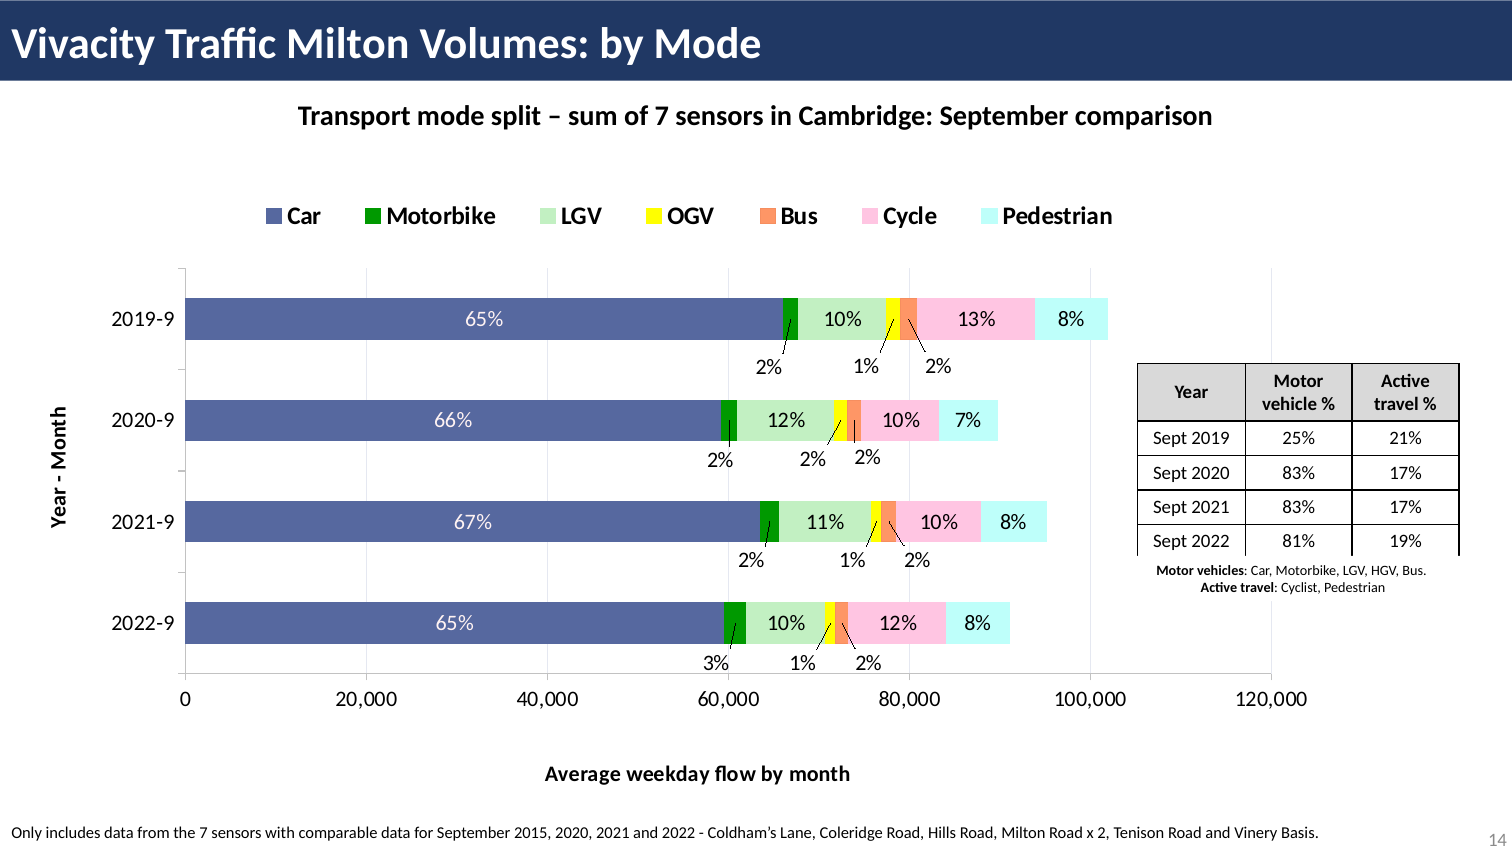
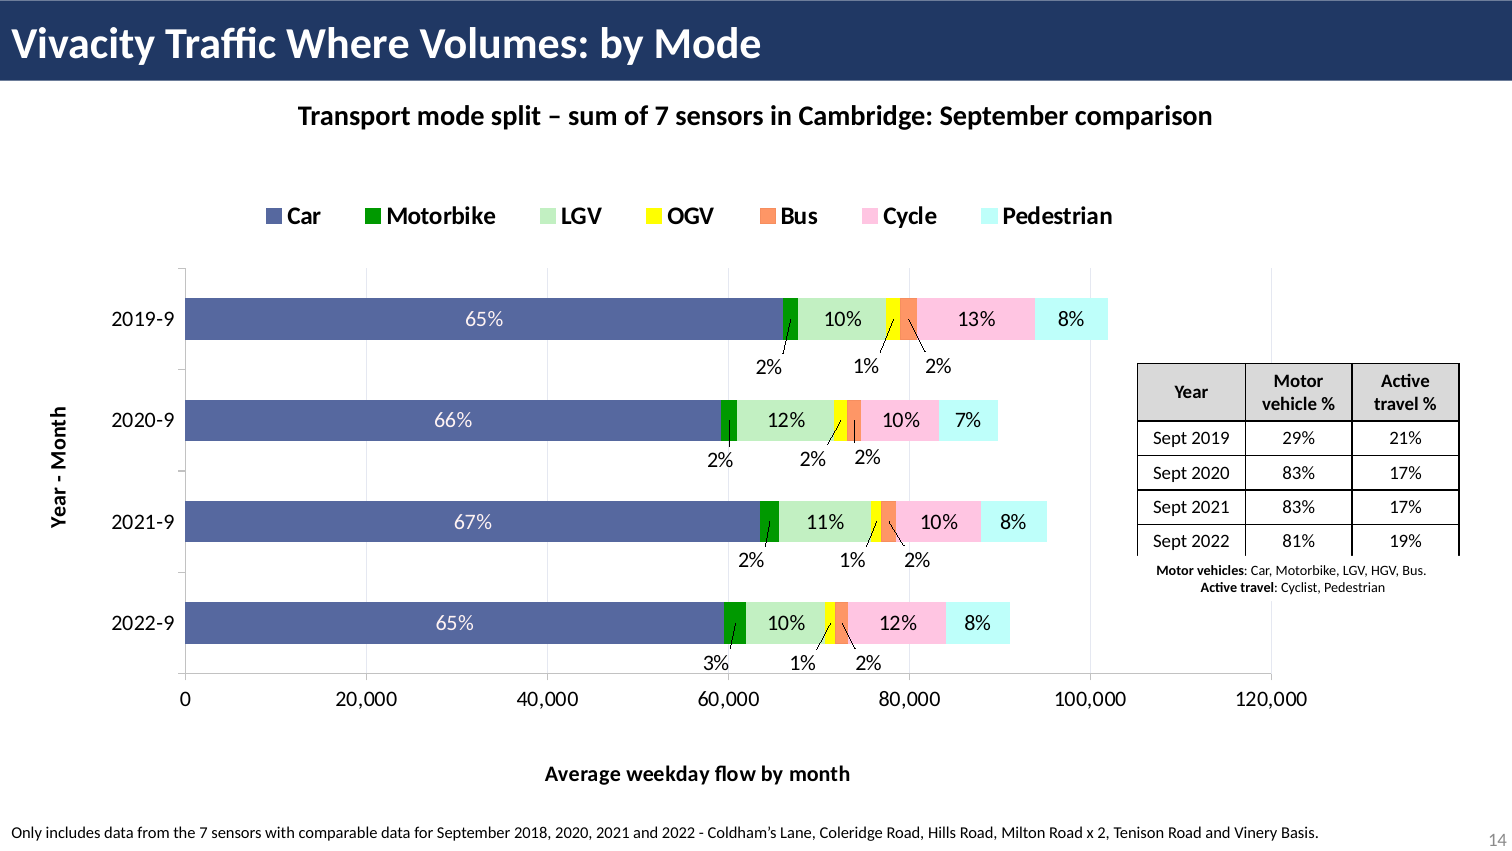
Traffic Milton: Milton -> Where (348, 44)
25%: 25% -> 29% (1299, 438)
2015: 2015 -> 2018 (533, 832)
